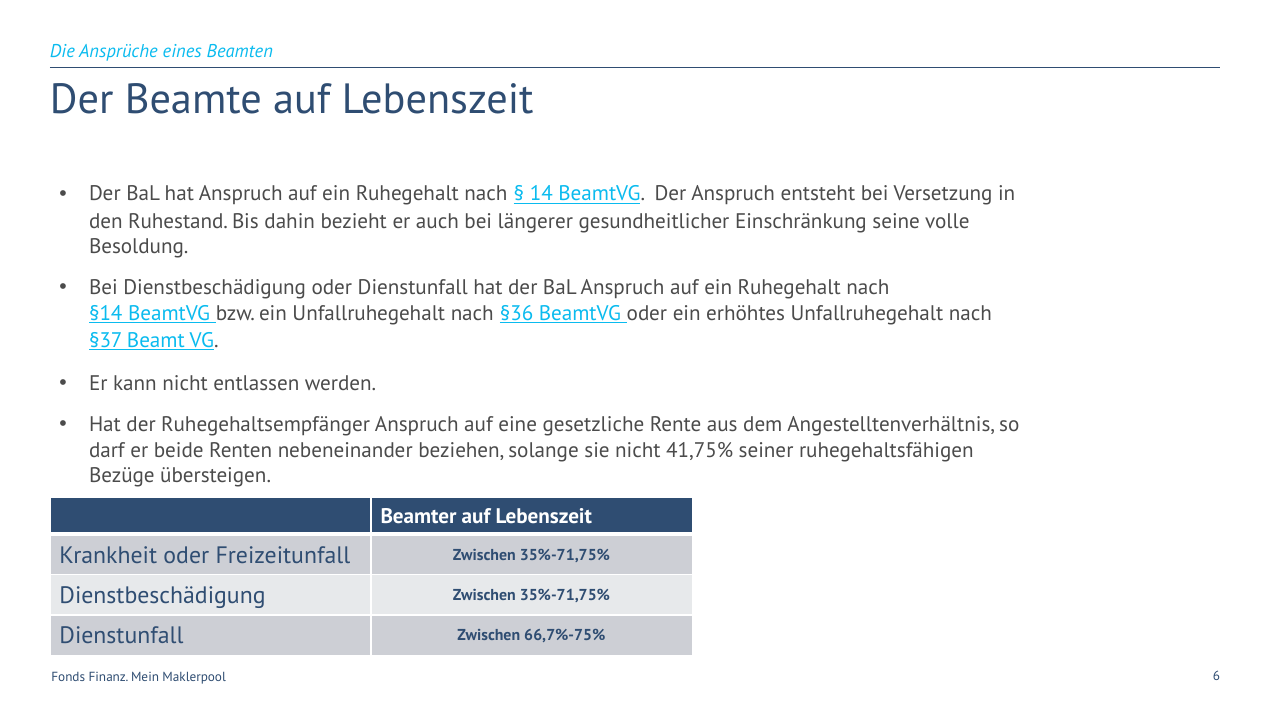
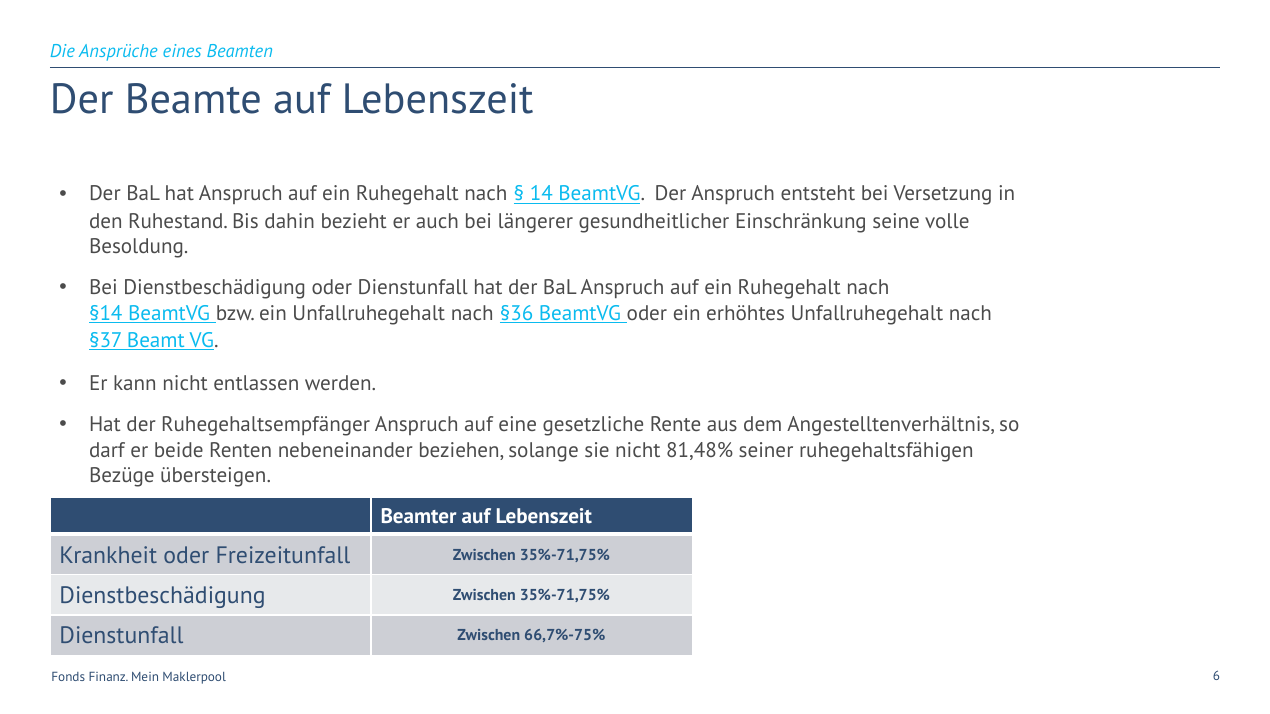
41,75%: 41,75% -> 81,48% (700, 450)
